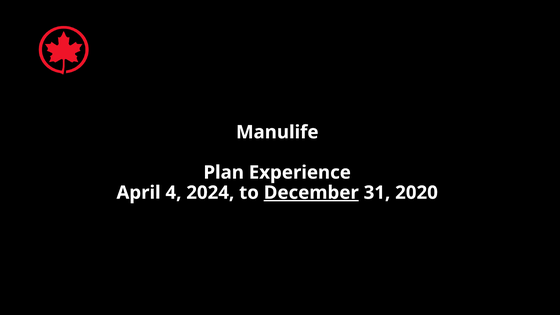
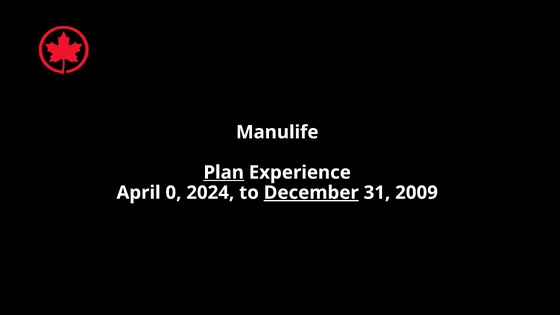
Plan underline: none -> present (224, 173)
4: 4 -> 0 (173, 193)
2020: 2020 -> 2009 (417, 193)
